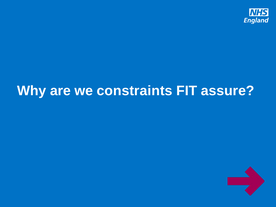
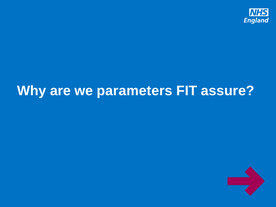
constraints: constraints -> parameters (135, 91)
